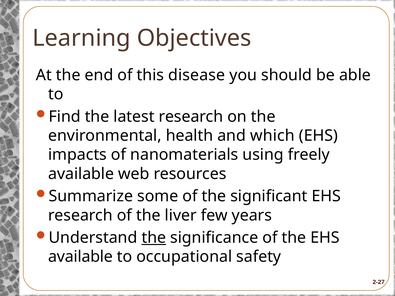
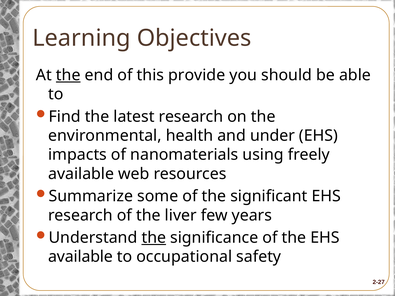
the underline: none -> present (68, 75)
disease: disease -> provide (197, 75)
which: which -> under (272, 136)
